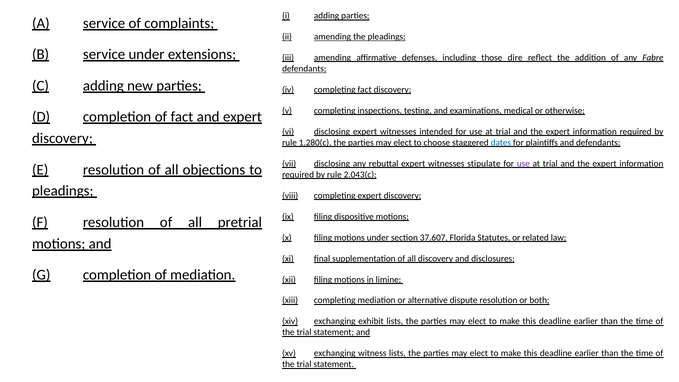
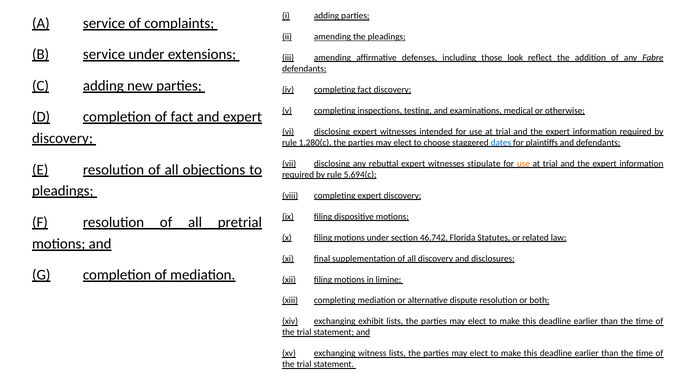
dire: dire -> look (515, 58)
use colour: purple -> orange (523, 164)
2.043(c: 2.043(c -> 5.694(c (360, 175)
37.607: 37.607 -> 46.742 (434, 238)
